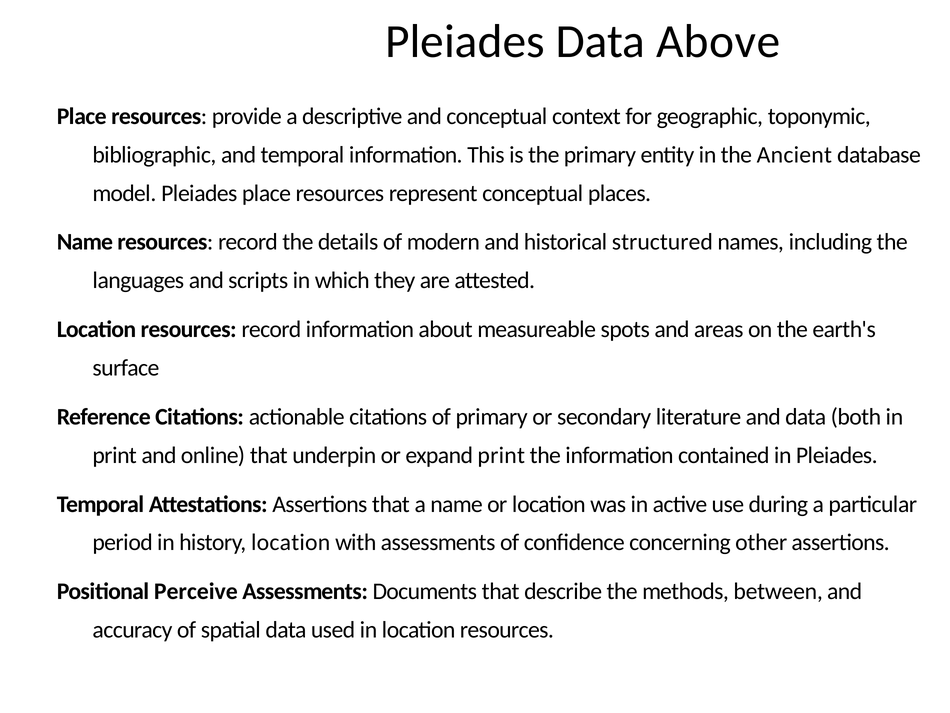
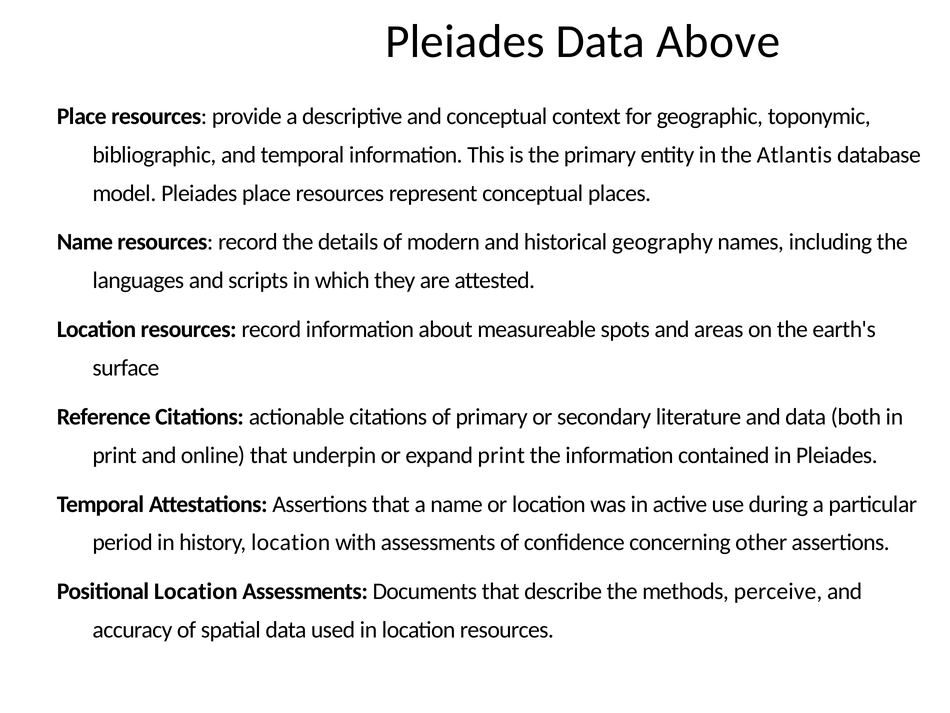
Ancient: Ancient -> Atlantis (794, 155)
structured: structured -> geography (662, 242)
Positional Perceive: Perceive -> Location (196, 591)
between: between -> perceive (778, 591)
